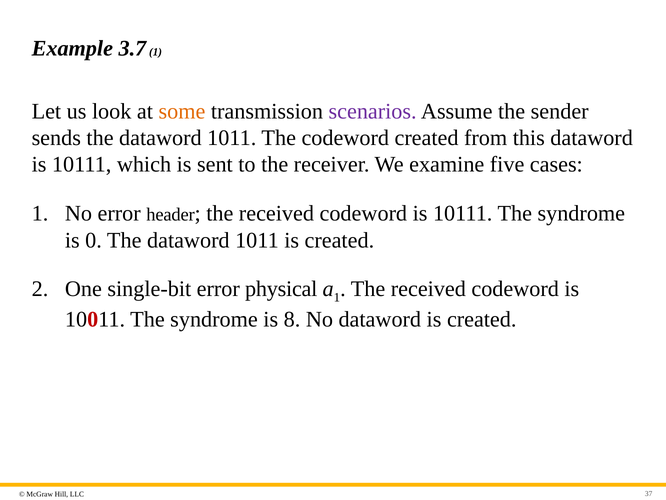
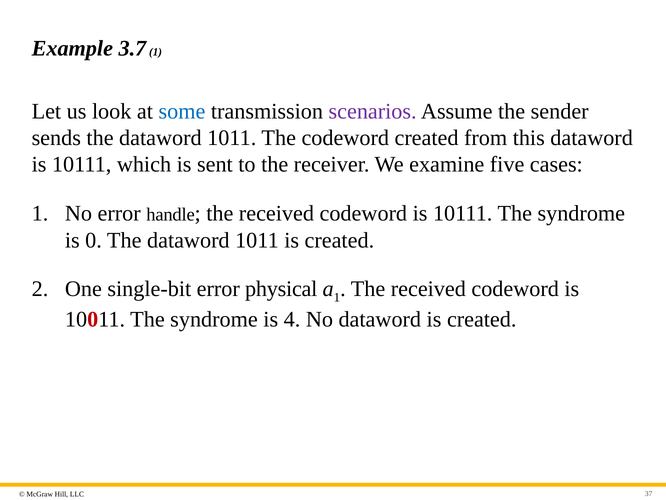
some colour: orange -> blue (182, 111)
header: header -> handle (171, 215)
8: 8 -> 4 (292, 319)
